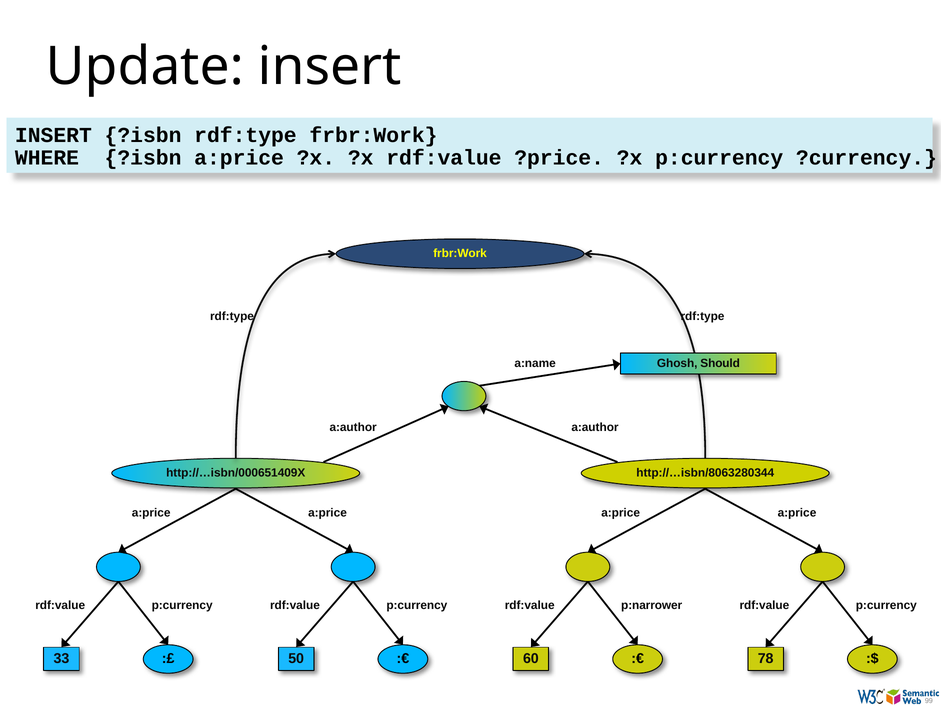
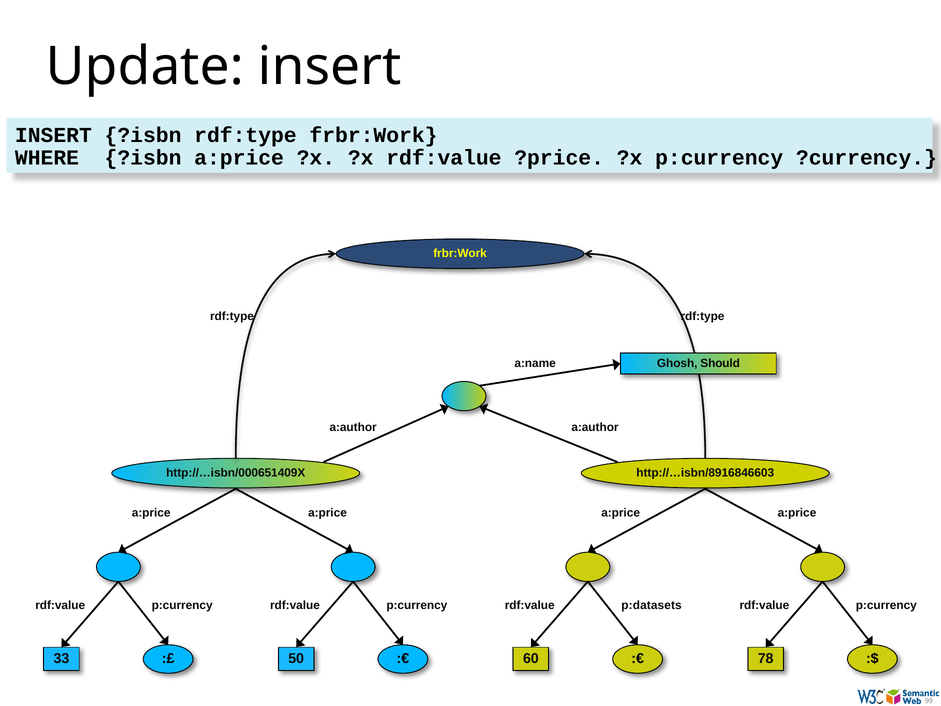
http://…isbn/8063280344: http://…isbn/8063280344 -> http://…isbn/8916846603 (705, 473)
p:narrower: p:narrower -> p:datasets (652, 605)
